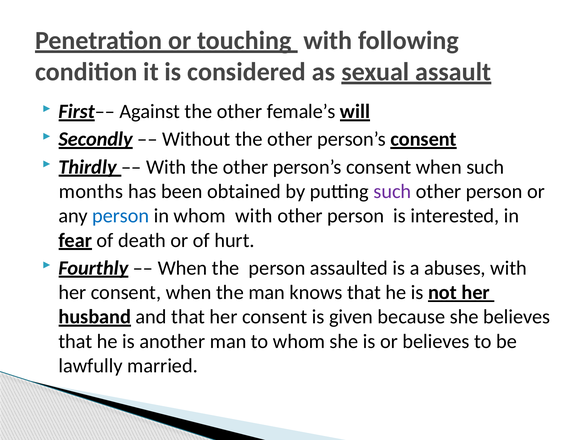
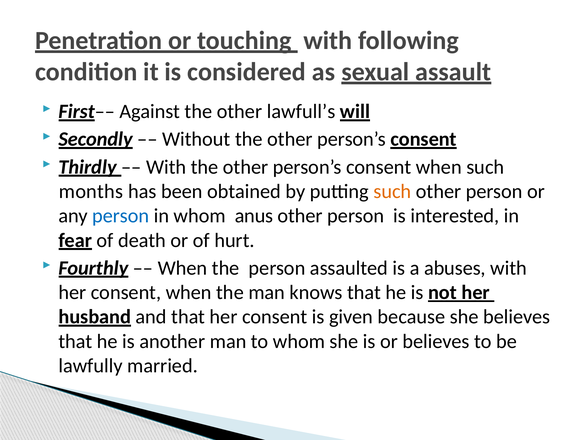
female’s: female’s -> lawfull’s (301, 111)
such colour: purple -> orange (392, 191)
whom with: with -> anus (254, 216)
